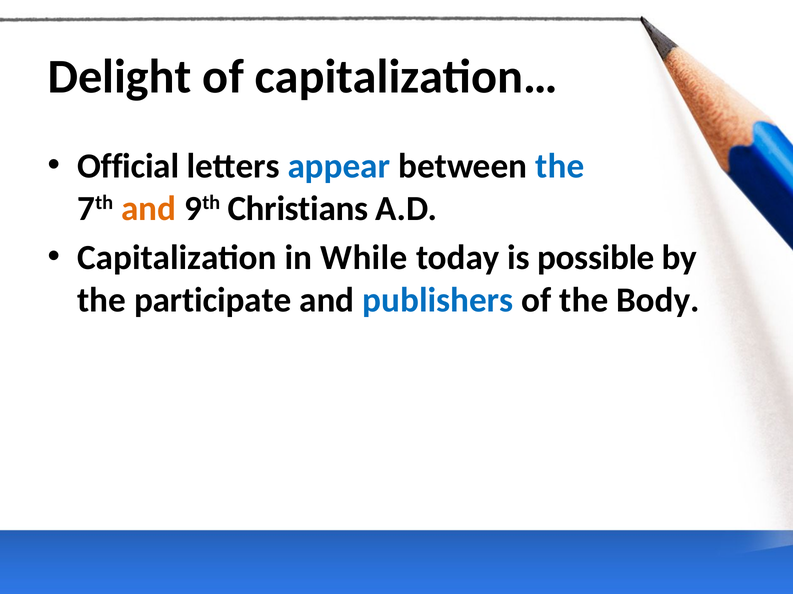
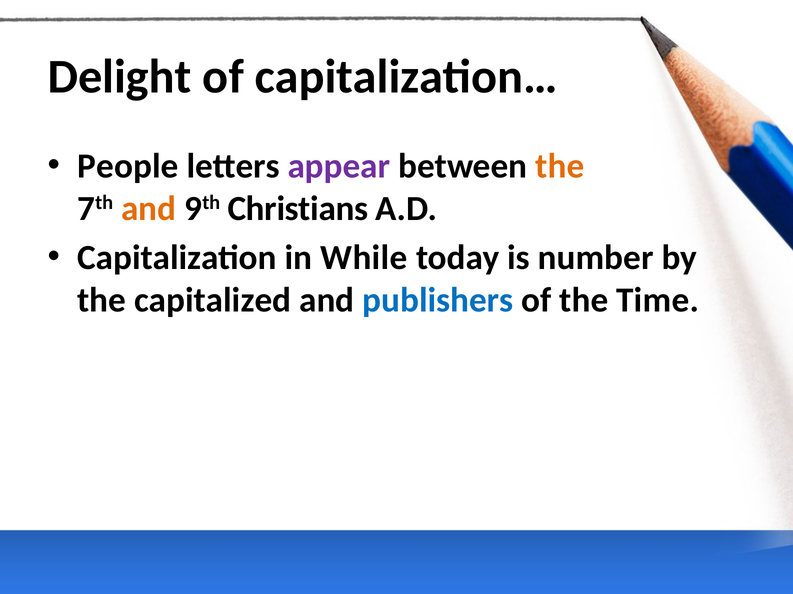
Official: Official -> People (128, 166)
appear colour: blue -> purple (339, 166)
the colour: blue -> orange (560, 166)
possible: possible -> number (596, 258)
participate: participate -> capitalized (213, 300)
Body: Body -> Time (658, 300)
